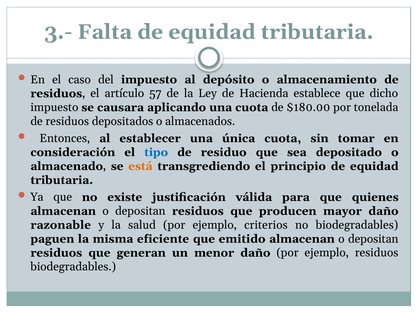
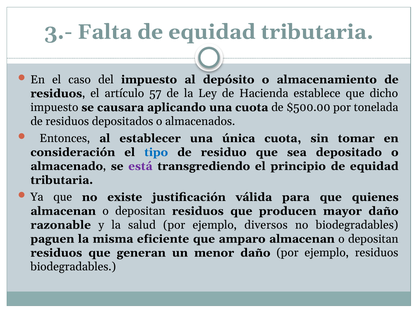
$180.00: $180.00 -> $500.00 (308, 108)
está colour: orange -> purple (140, 166)
criterios: criterios -> diversos (266, 225)
emitido: emitido -> amparo (242, 239)
